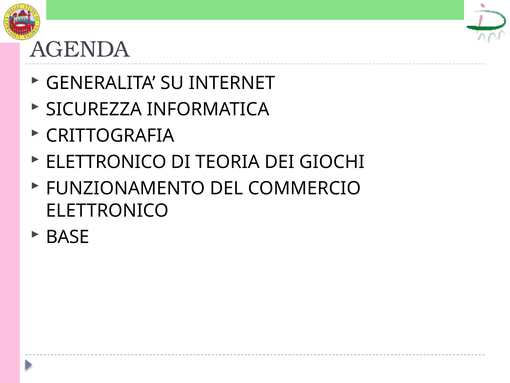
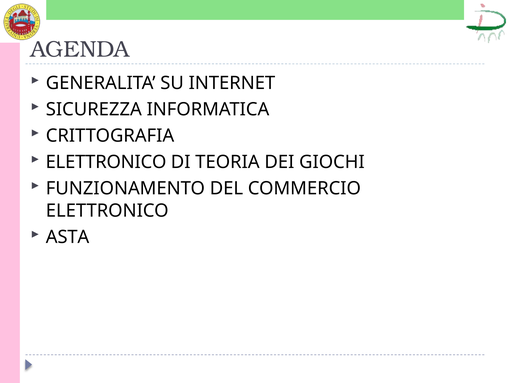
BASE: BASE -> ASTA (68, 237)
